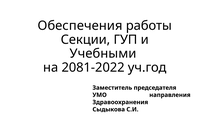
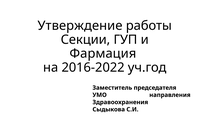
Обеспечения: Обеспечения -> Утверждение (80, 26)
Учебными: Учебными -> Фармация (103, 53)
2081-2022: 2081-2022 -> 2016-2022 (93, 67)
